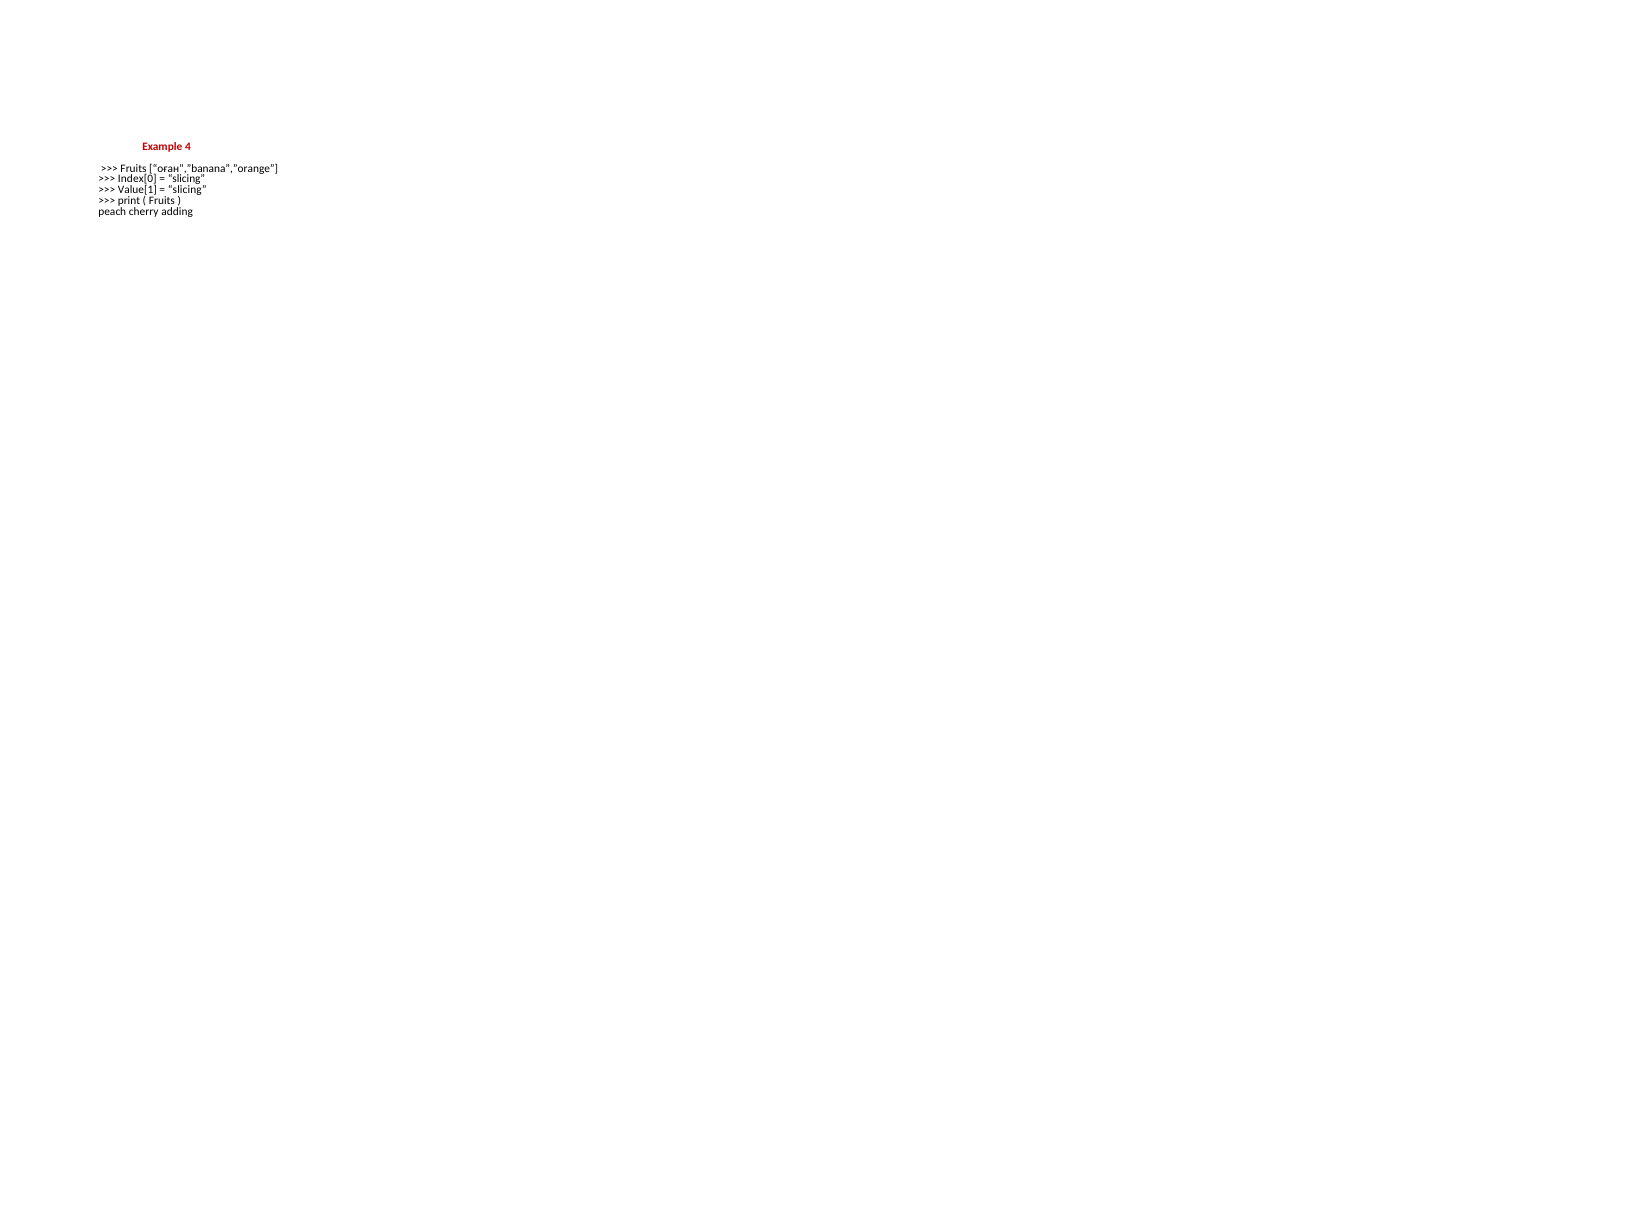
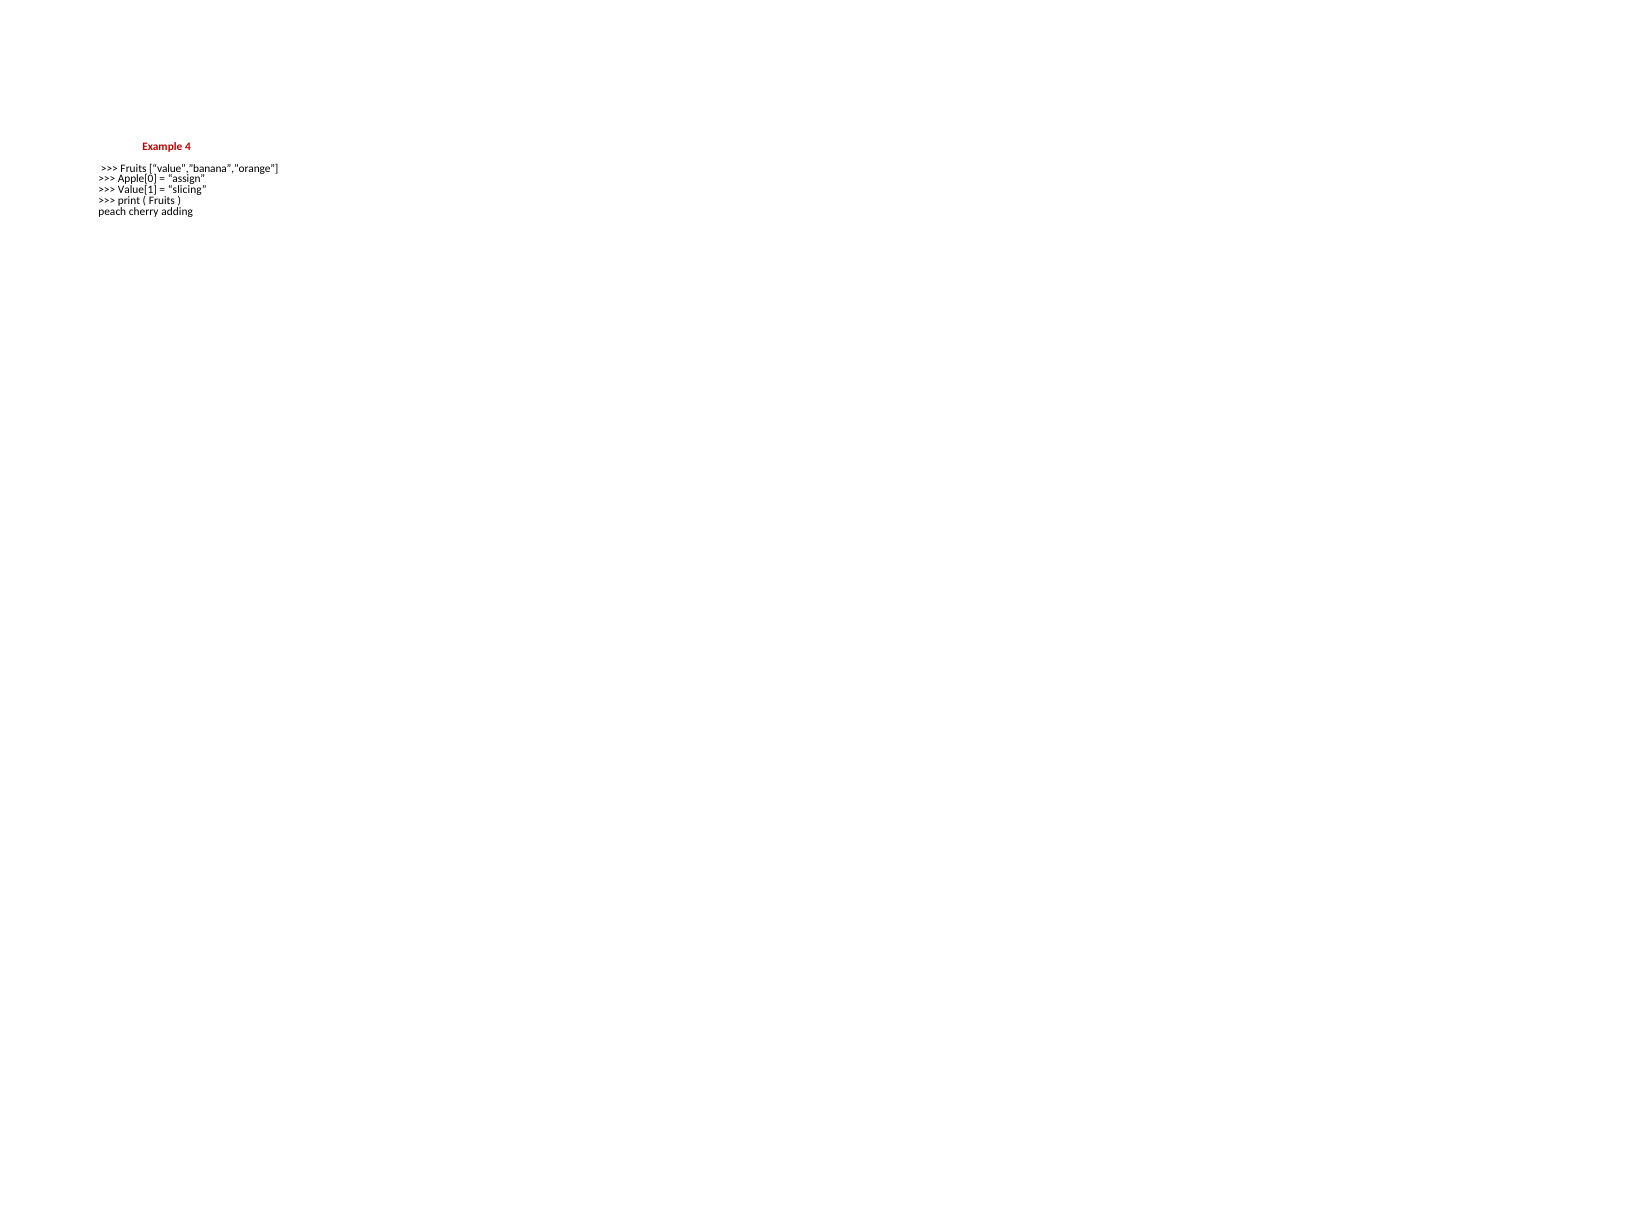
оған”,”banana”,”orange: оған”,”banana”,”orange -> value”,”banana”,”orange (214, 168)
Index[0: Index[0 -> Apple[0 (137, 179)
slicing: slicing -> assign (187, 179)
